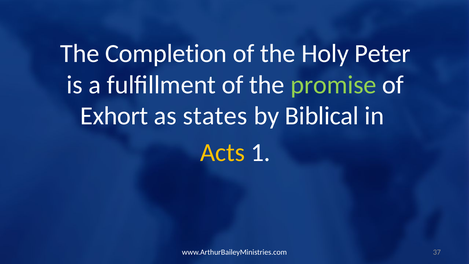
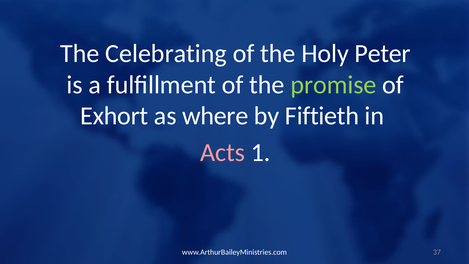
Completion: Completion -> Celebrating (166, 53)
states: states -> where (215, 116)
Biblical: Biblical -> Fiftieth (322, 116)
Acts colour: yellow -> pink (222, 152)
